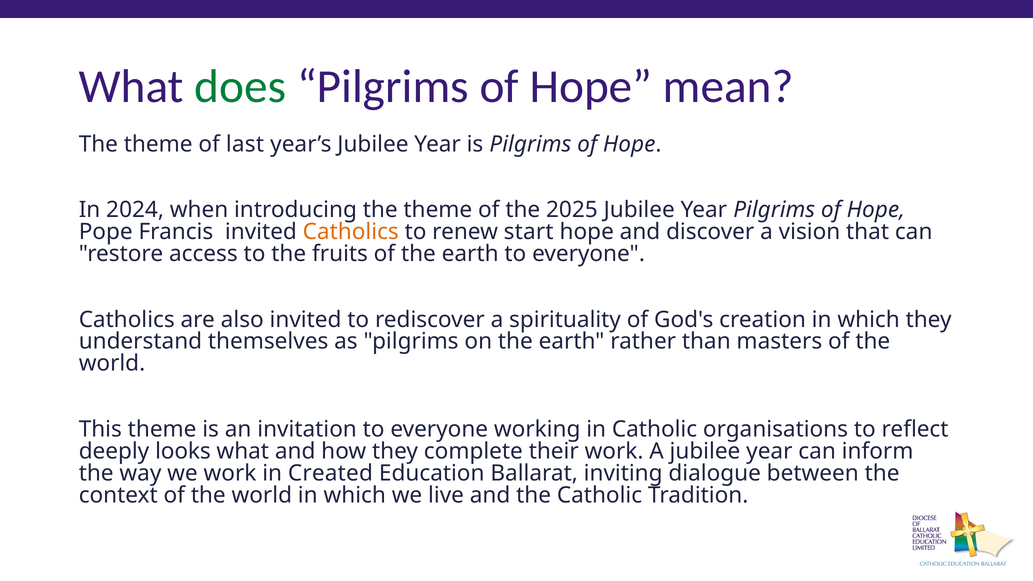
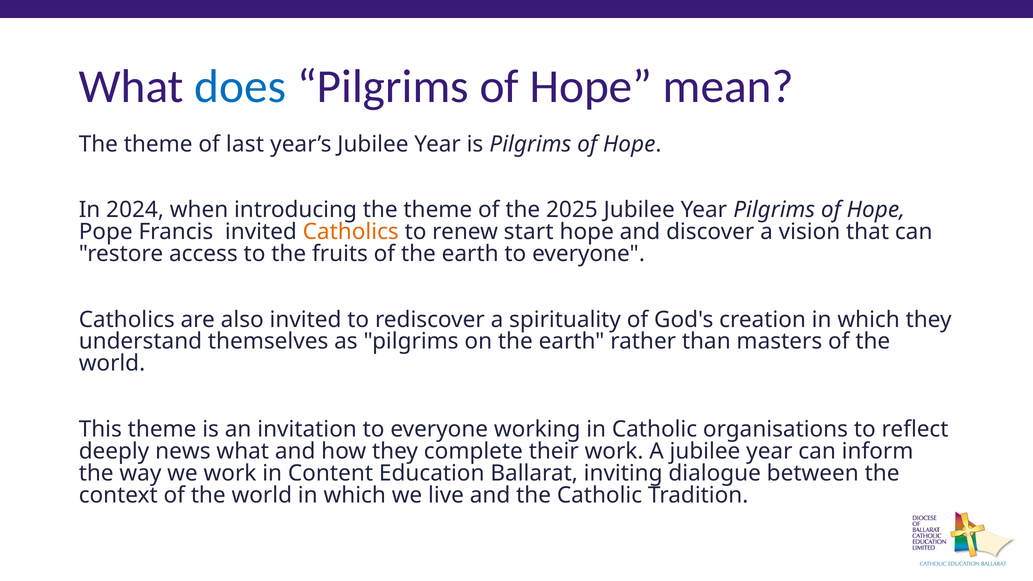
does colour: green -> blue (240, 87)
looks: looks -> news (183, 451)
Created: Created -> Content (331, 473)
